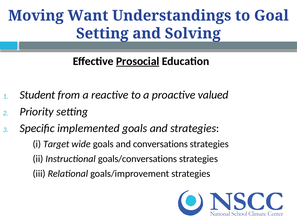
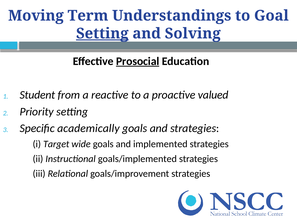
Want: Want -> Term (88, 16)
Setting underline: none -> present (102, 33)
implemented: implemented -> academically (88, 128)
conversations: conversations -> implemented (160, 144)
goals/conversations: goals/conversations -> goals/implemented (137, 159)
